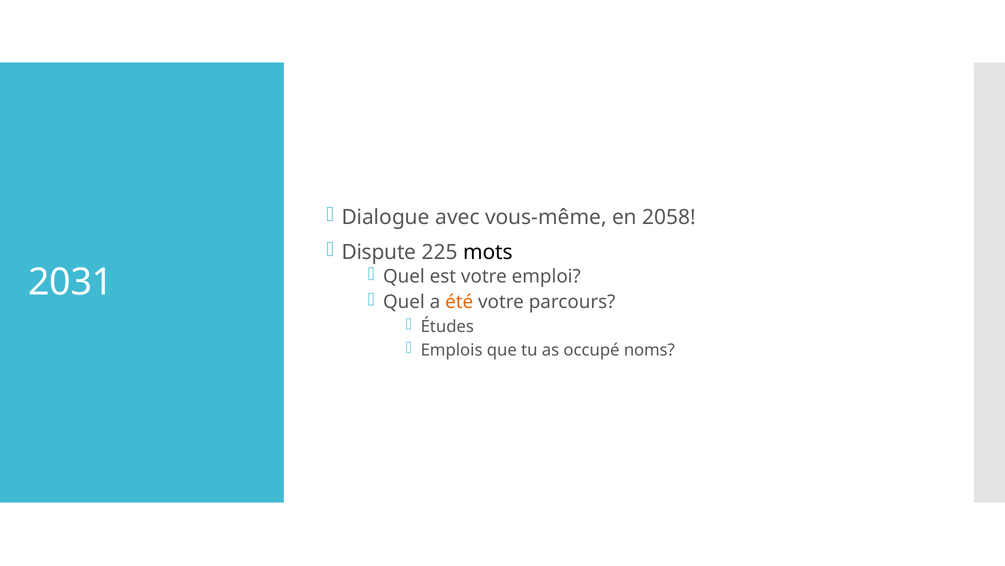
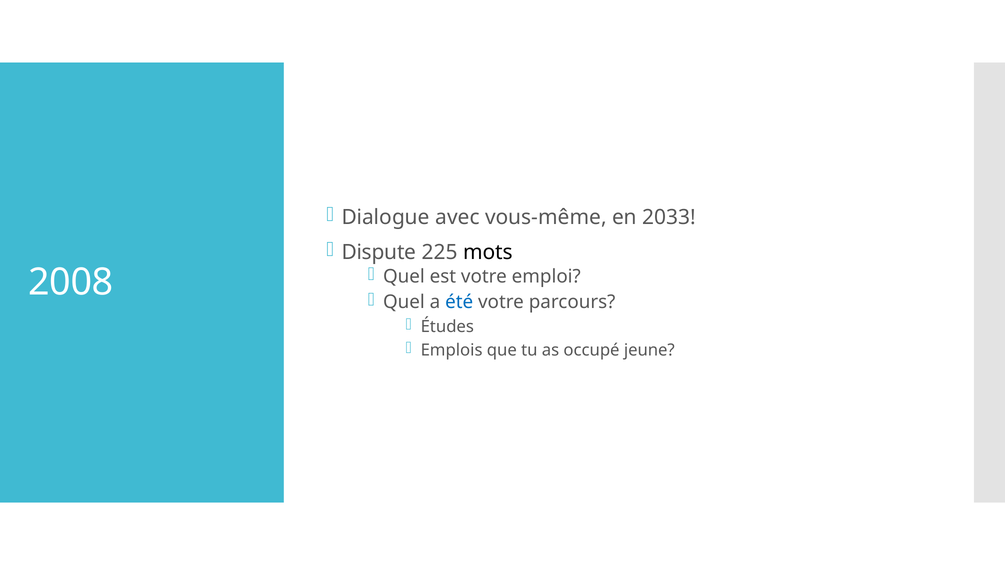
2058: 2058 -> 2033 (669, 217)
2031: 2031 -> 2008 (71, 282)
été colour: orange -> blue (459, 302)
noms: noms -> jeune (649, 350)
